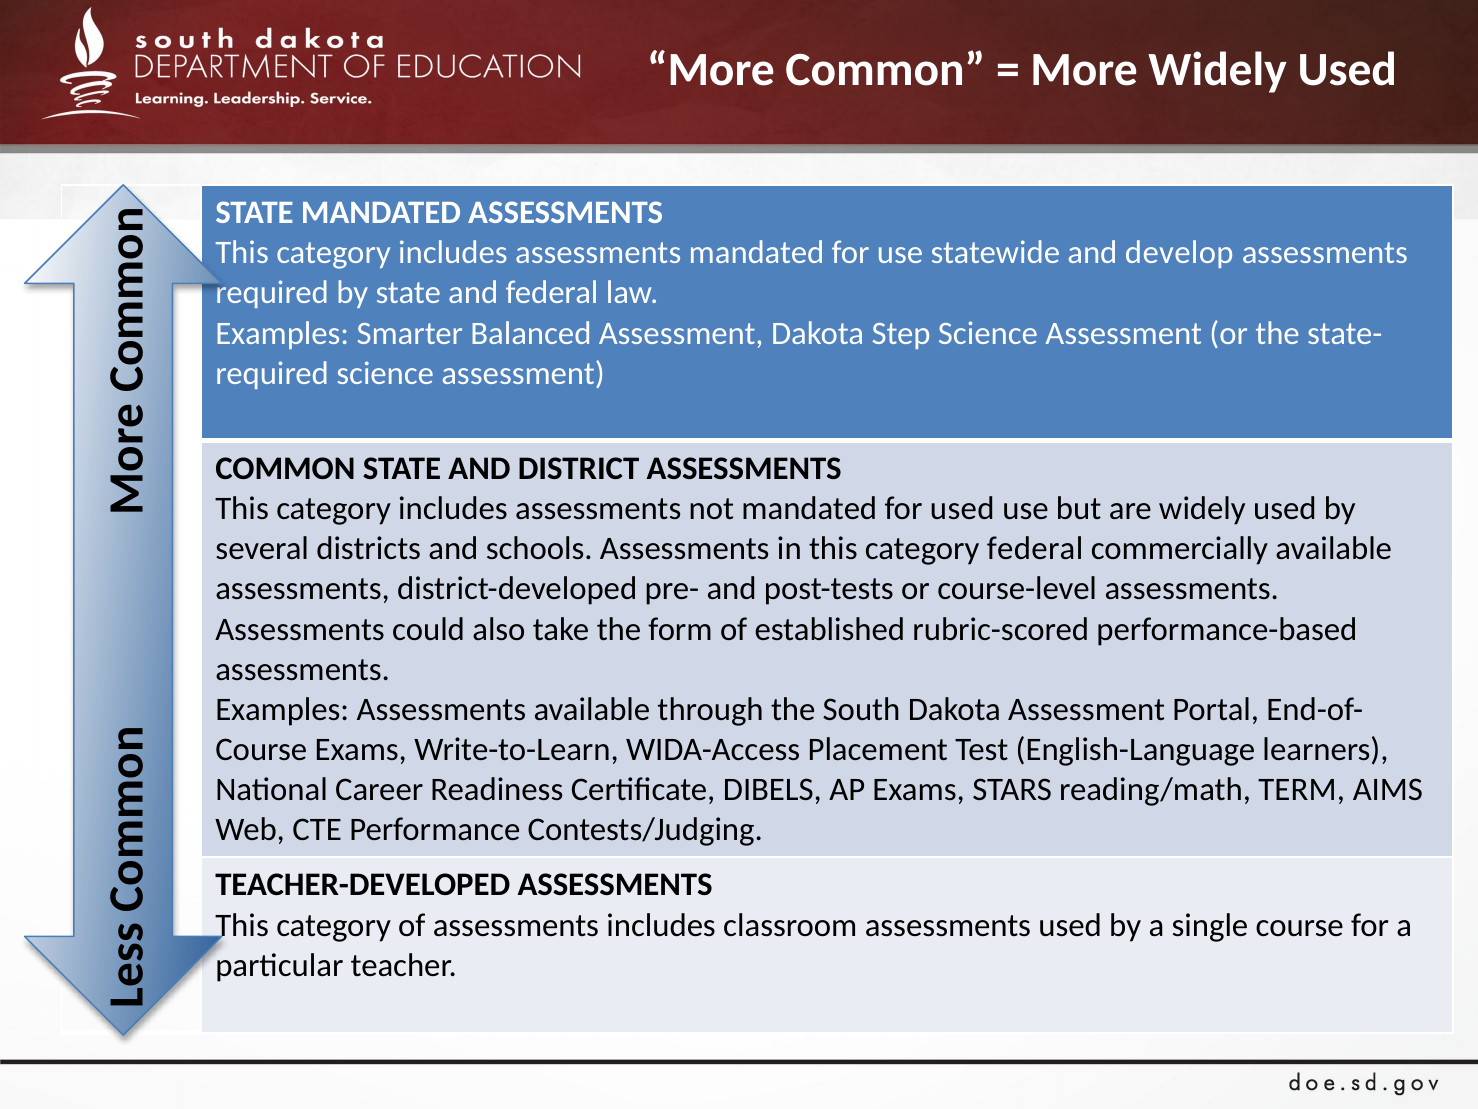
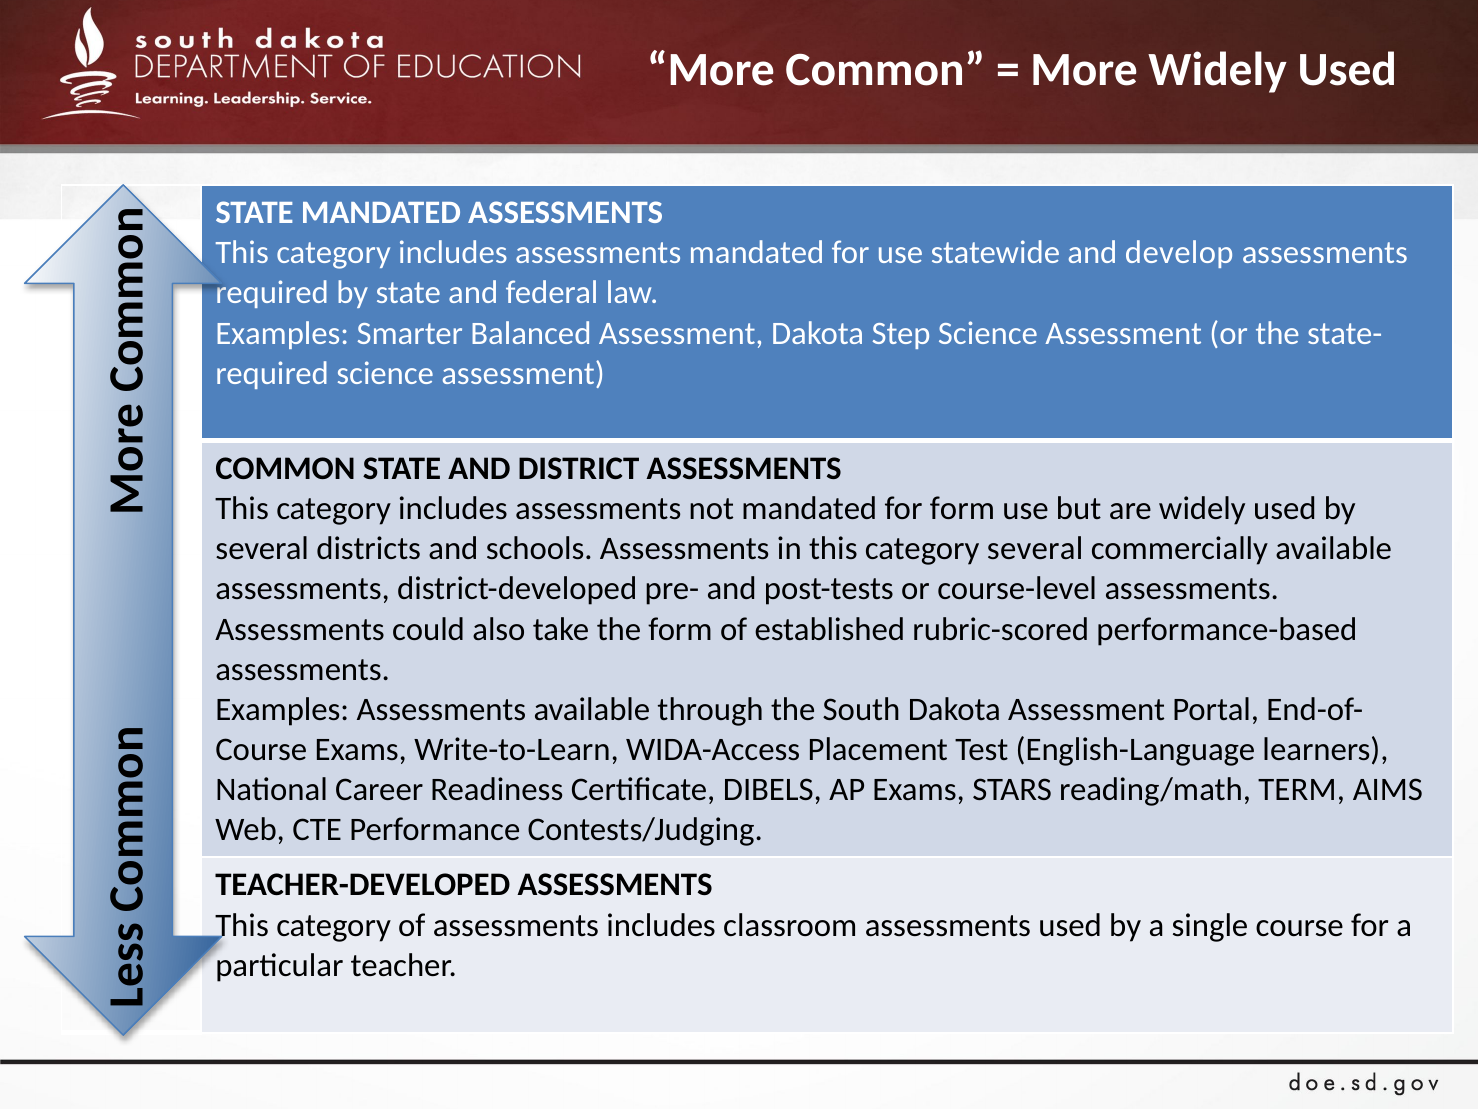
for used: used -> form (962, 509)
category federal: federal -> several (1035, 549)
